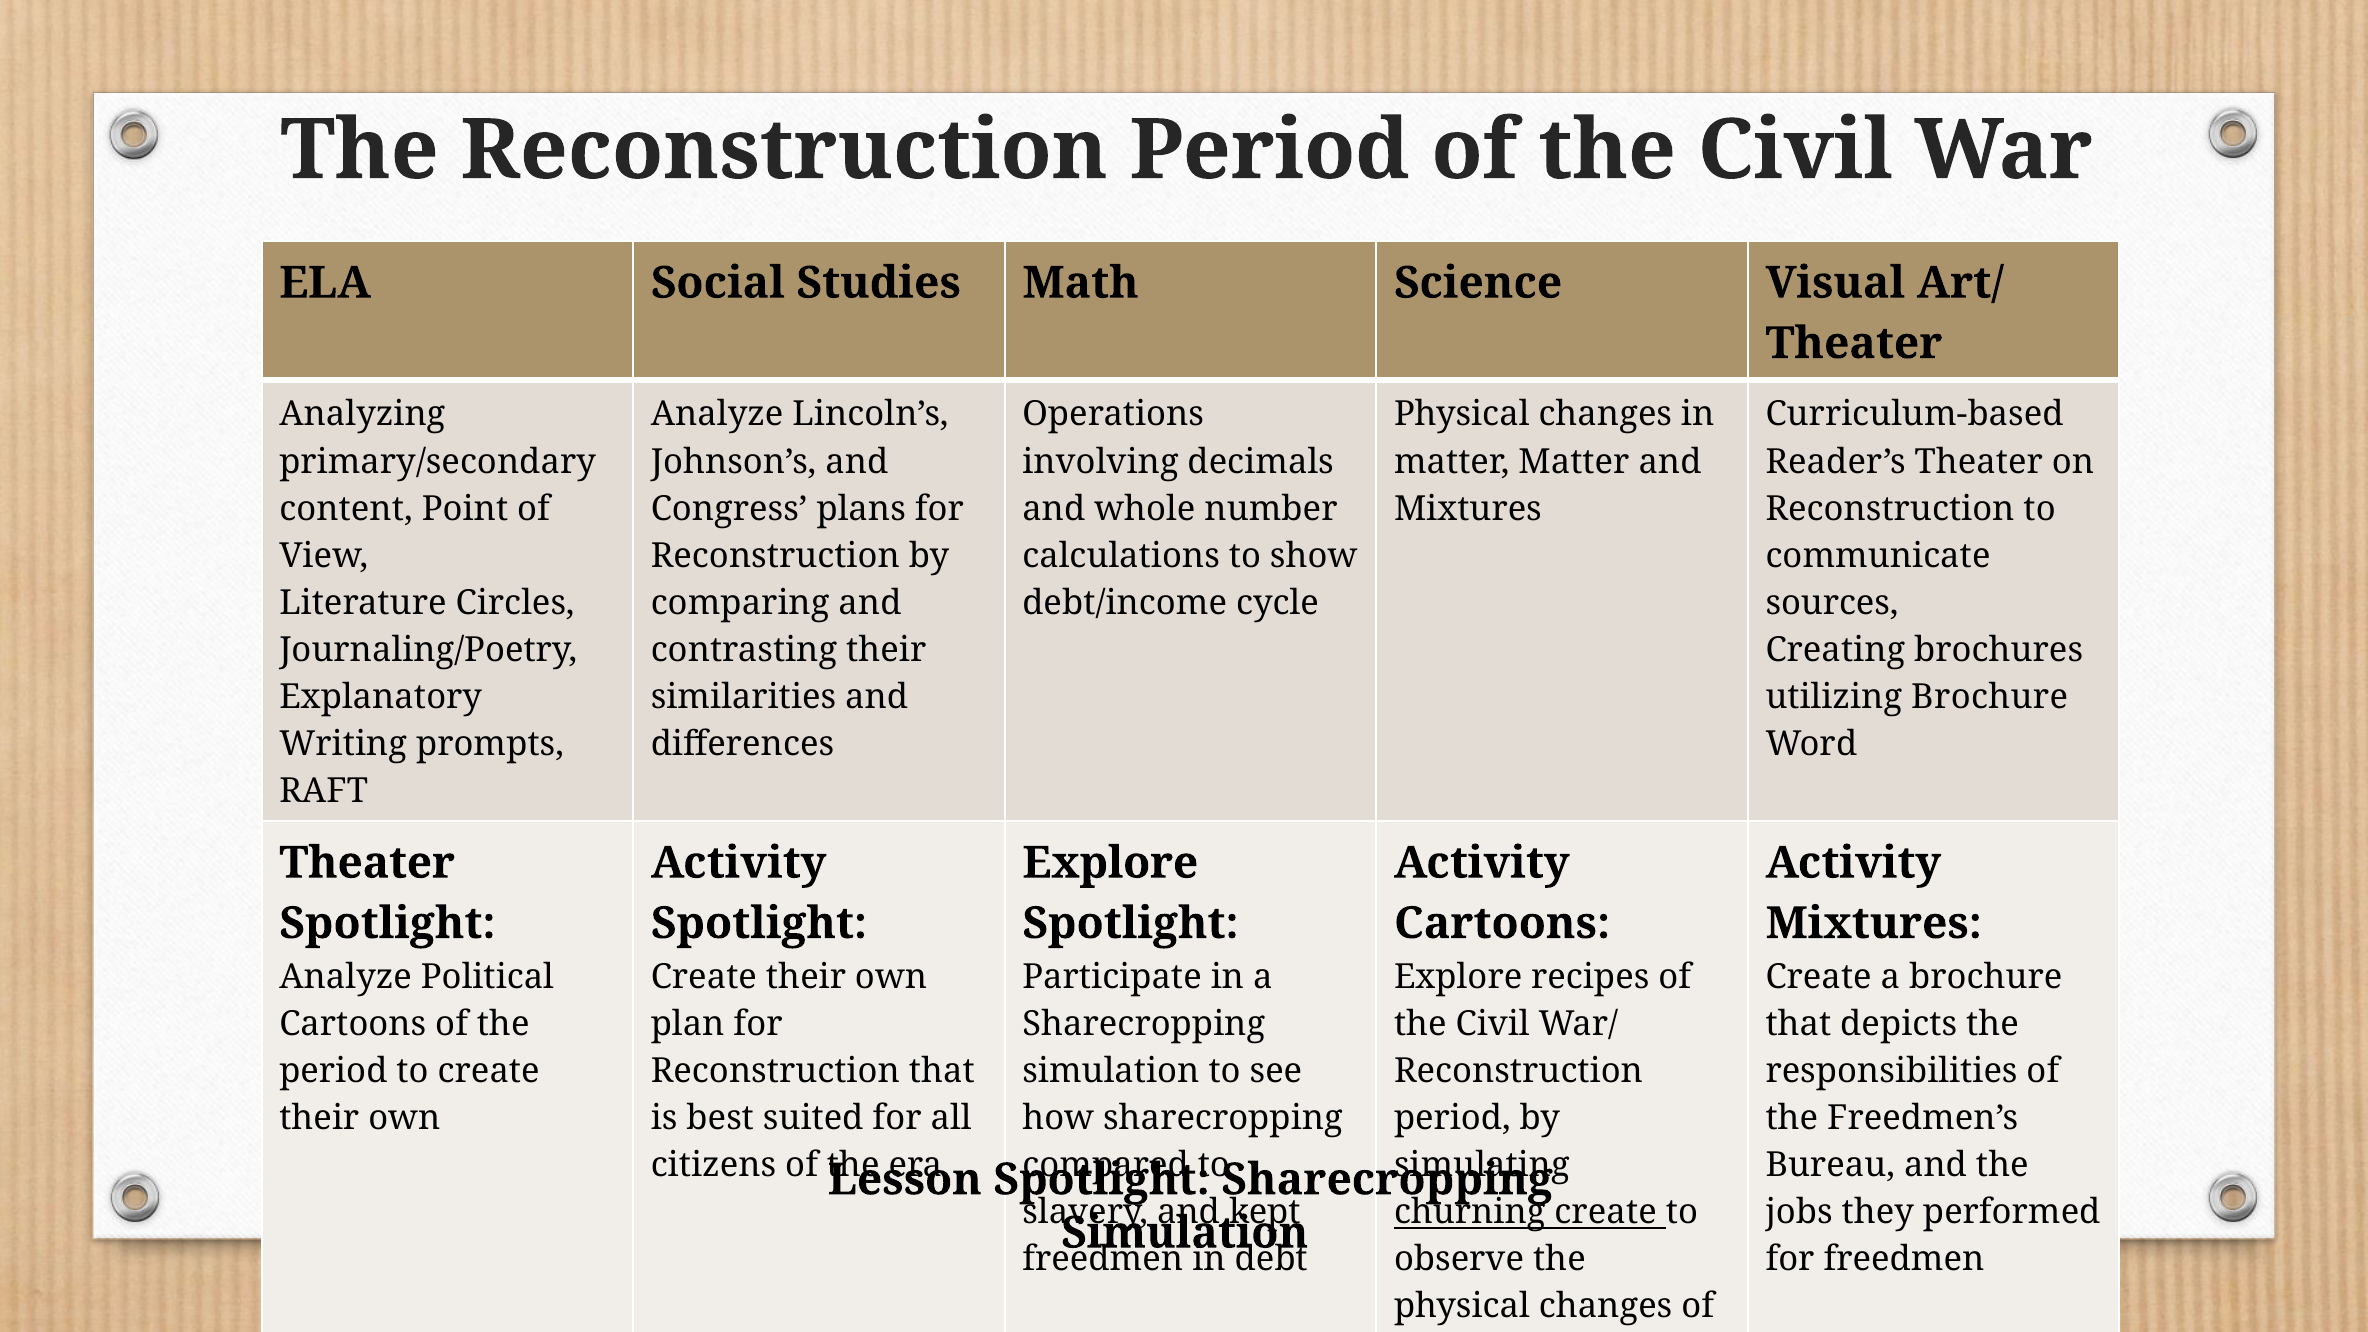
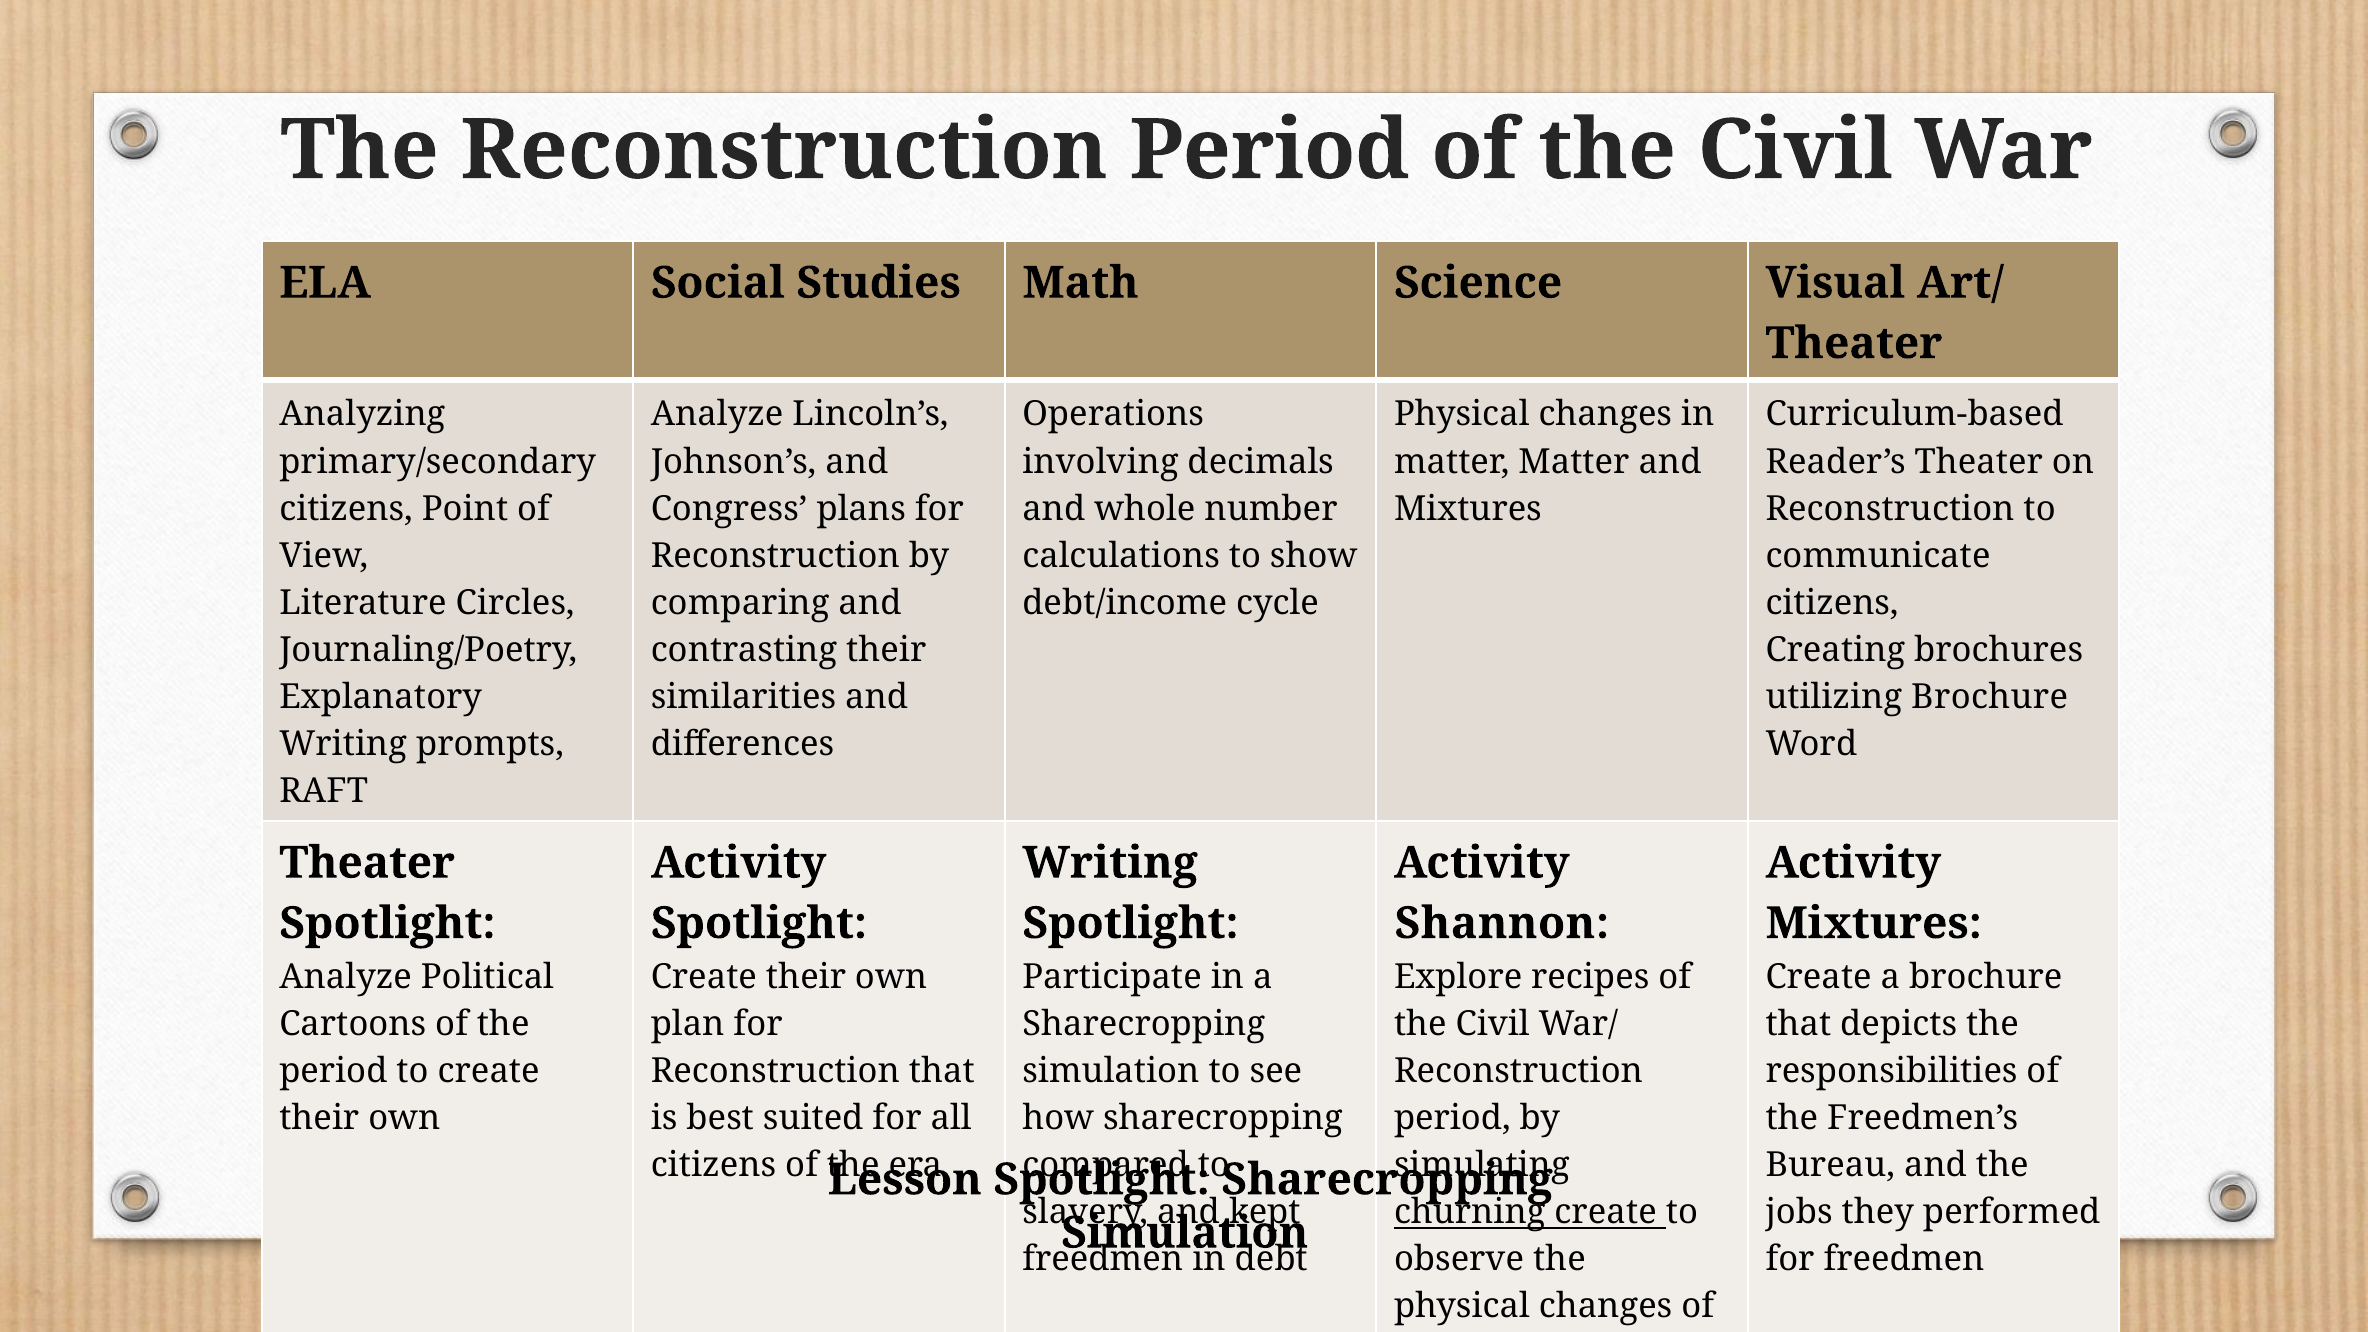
content: content -> citizens (346, 509)
sources: sources -> citizens (1832, 603)
Explore: Explore -> Writing (1110, 863)
Cartoons: Cartoons -> Shannon (1502, 923)
